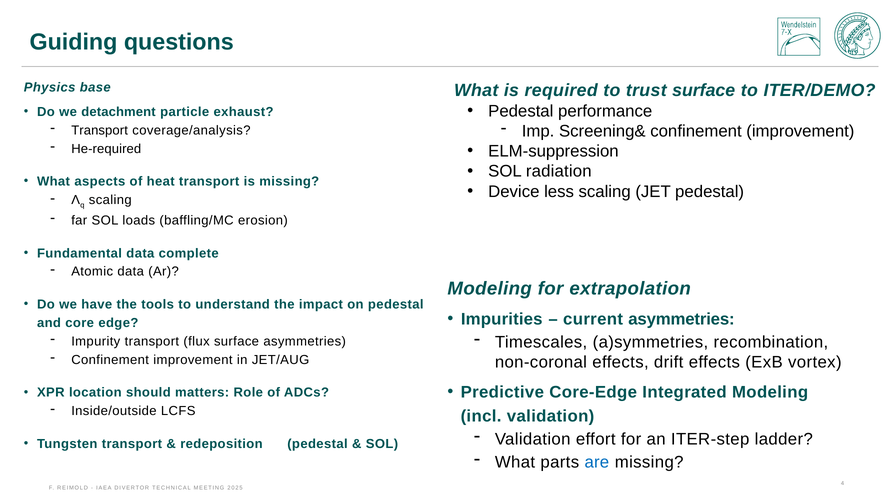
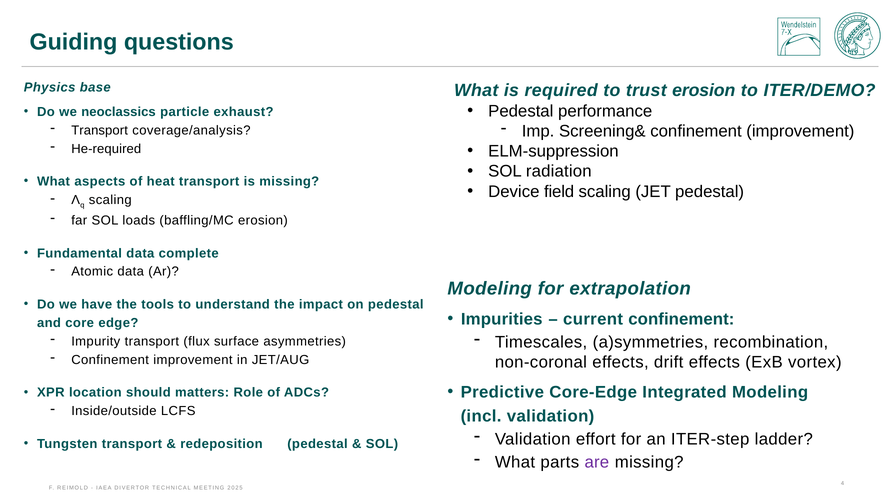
trust surface: surface -> erosion (704, 91)
detachment: detachment -> neoclassics (119, 112)
less: less -> field (559, 192)
current asymmetries: asymmetries -> confinement (681, 320)
are colour: blue -> purple (597, 462)
